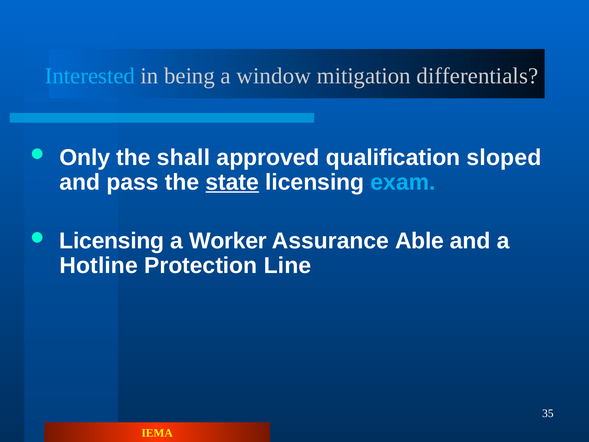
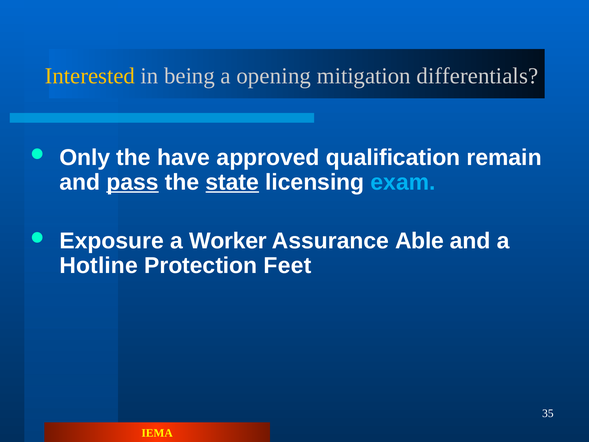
Interested colour: light blue -> yellow (90, 76)
window: window -> opening (274, 76)
shall: shall -> have (183, 157)
sloped: sloped -> remain (504, 157)
pass underline: none -> present (133, 182)
Licensing: Licensing -> Exposure (112, 241)
Line: Line -> Feet (288, 266)
